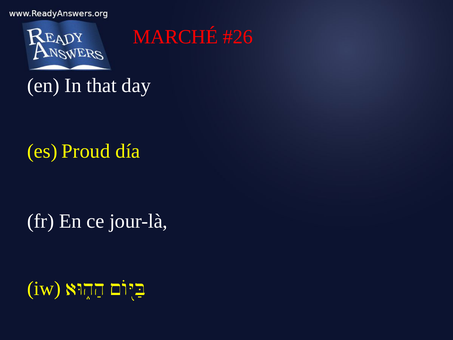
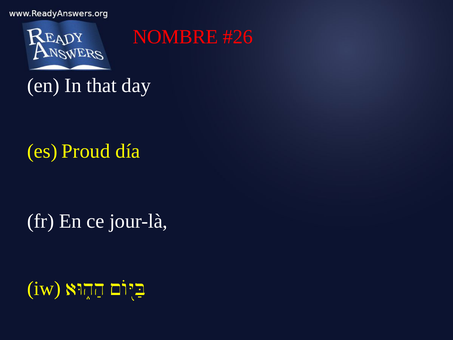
MARCHÉ: MARCHÉ -> NOMBRE (175, 37)
